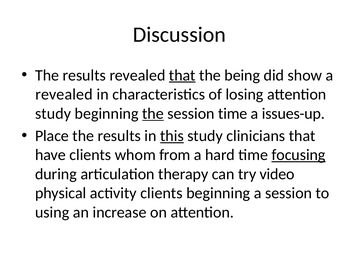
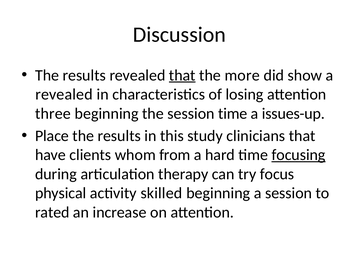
being: being -> more (242, 75)
study: study -> three (53, 114)
the underline: present -> none (153, 114)
this underline: present -> none (172, 136)
video: video -> focus (277, 174)
activity clients: clients -> skilled (161, 193)
using: using -> rated (52, 213)
